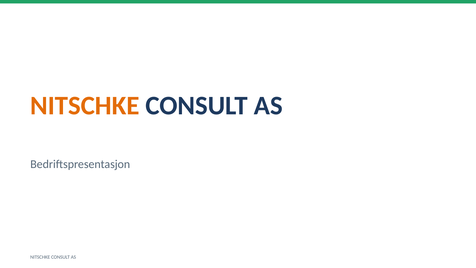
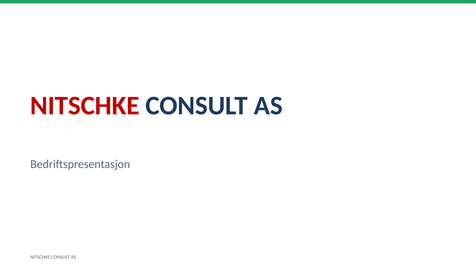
NITSCHKE colour: orange -> red (85, 106)
